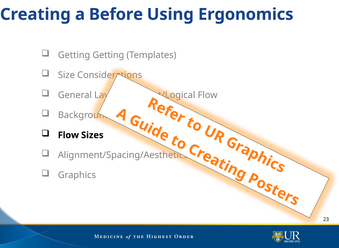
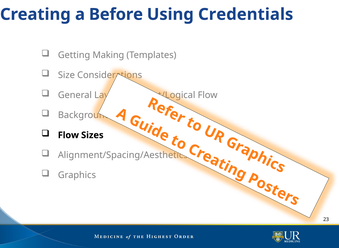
Ergonomics: Ergonomics -> Credentials (246, 14)
Getting Getting: Getting -> Making (108, 55)
